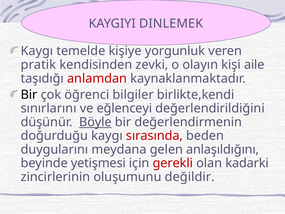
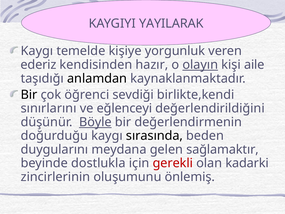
DINLEMEK: DINLEMEK -> YAYILARAK (171, 23)
pratik: pratik -> ederiz (39, 65)
zevki: zevki -> hazır (152, 65)
olayın underline: none -> present (200, 65)
anlamdan colour: red -> black (97, 78)
bilgiler: bilgiler -> sevdiği (133, 95)
sırasında colour: red -> black (154, 136)
anlaşıldığını: anlaşıldığını -> sağlamaktır (223, 149)
yetişmesi: yetişmesi -> dostlukla (98, 163)
değildir: değildir -> önlemiş (190, 177)
